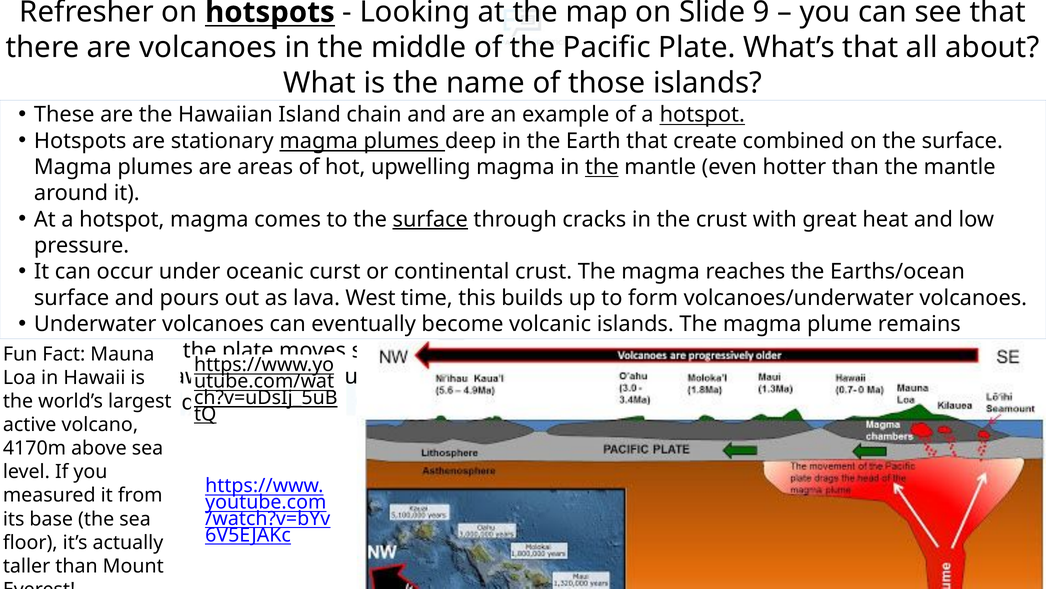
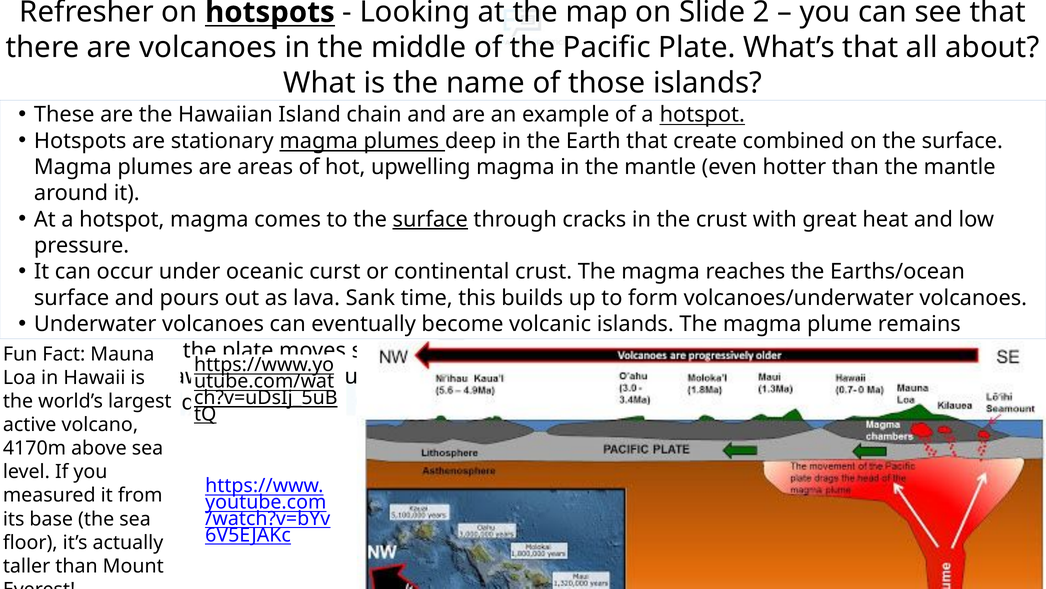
9: 9 -> 2 (761, 12)
the underline: present -> none (602, 167)
West: West -> Sank (370, 298)
